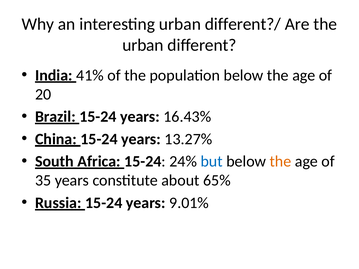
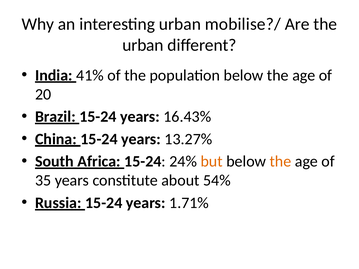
different?/: different?/ -> mobilise?/ (243, 24)
but colour: blue -> orange (212, 161)
65%: 65% -> 54% (217, 181)
9.01%: 9.01% -> 1.71% (189, 203)
